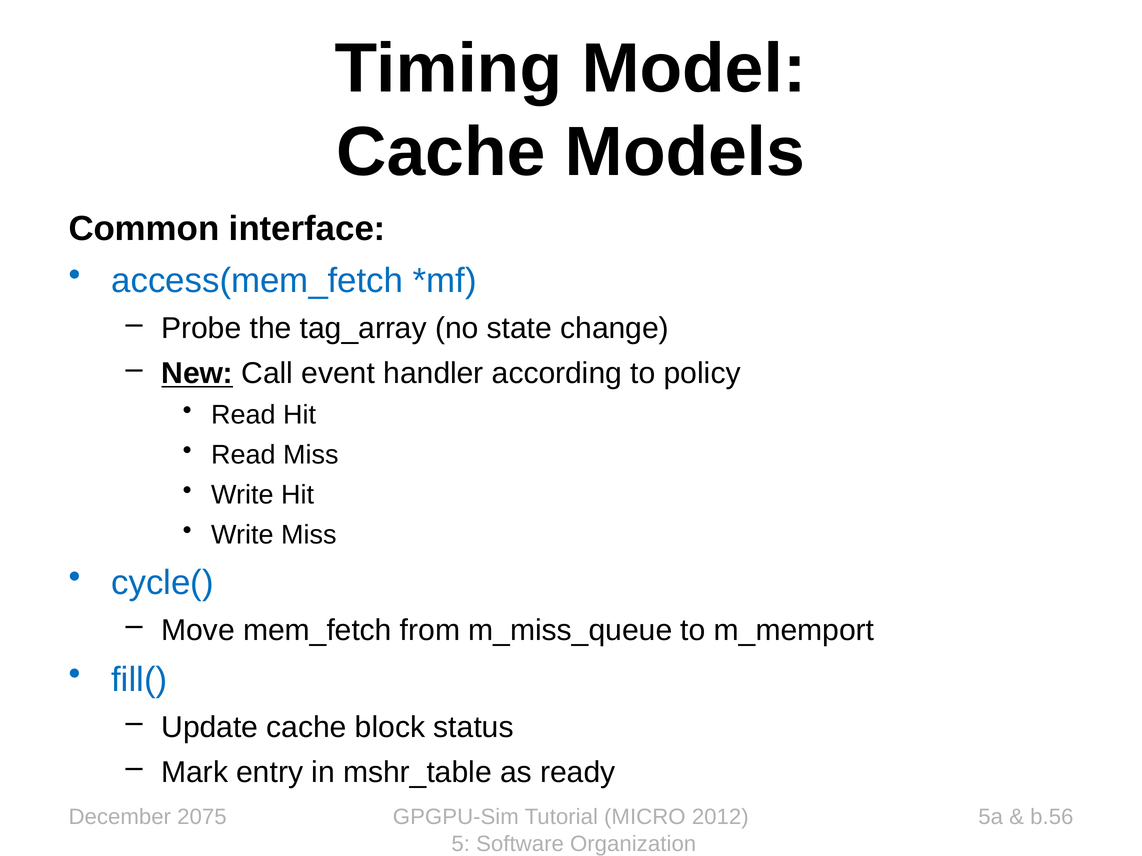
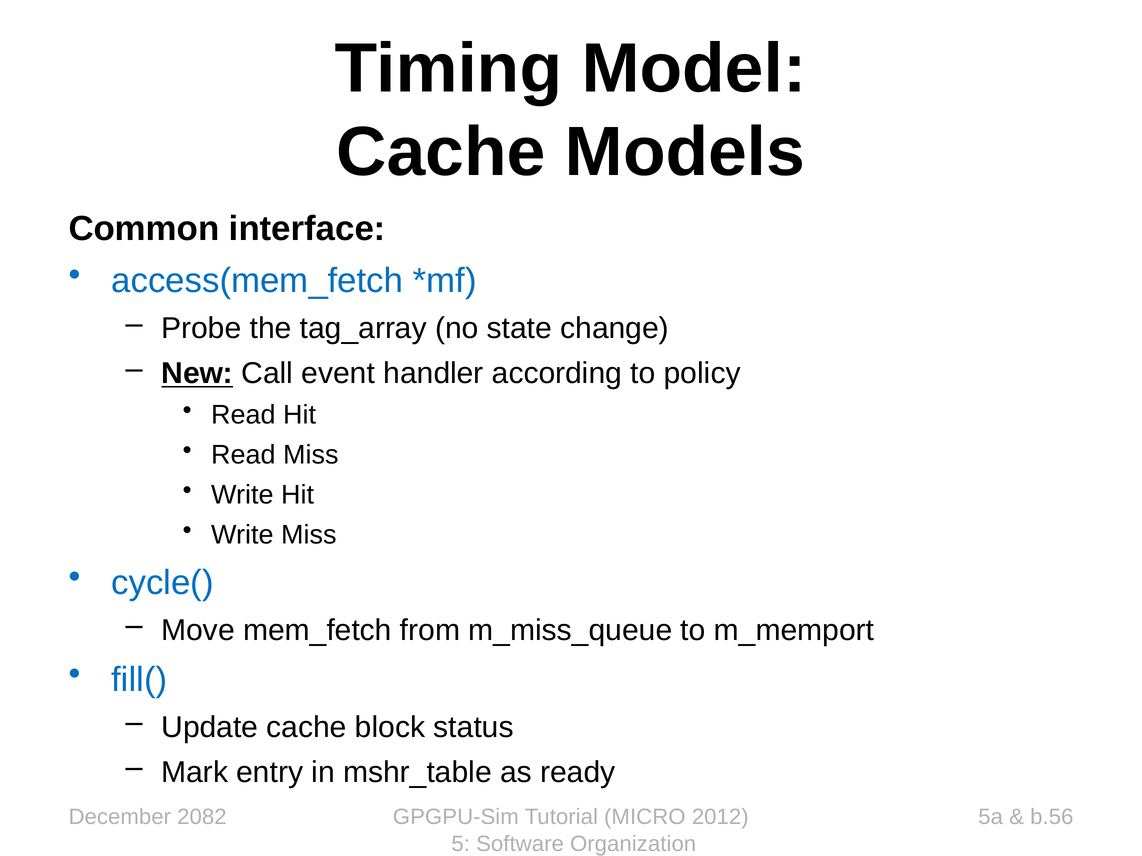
2075: 2075 -> 2082 (202, 818)
